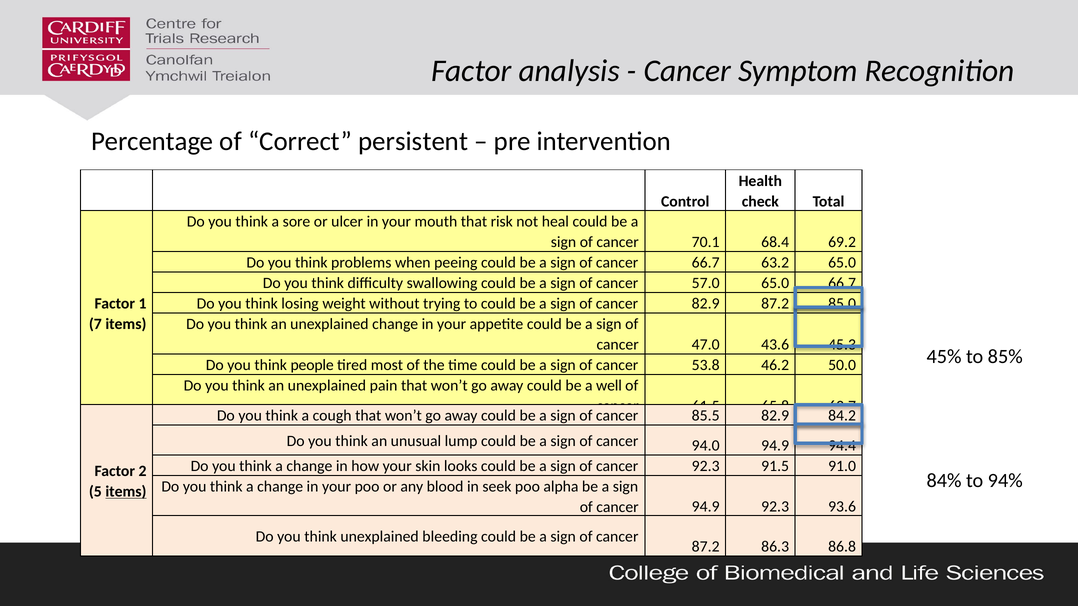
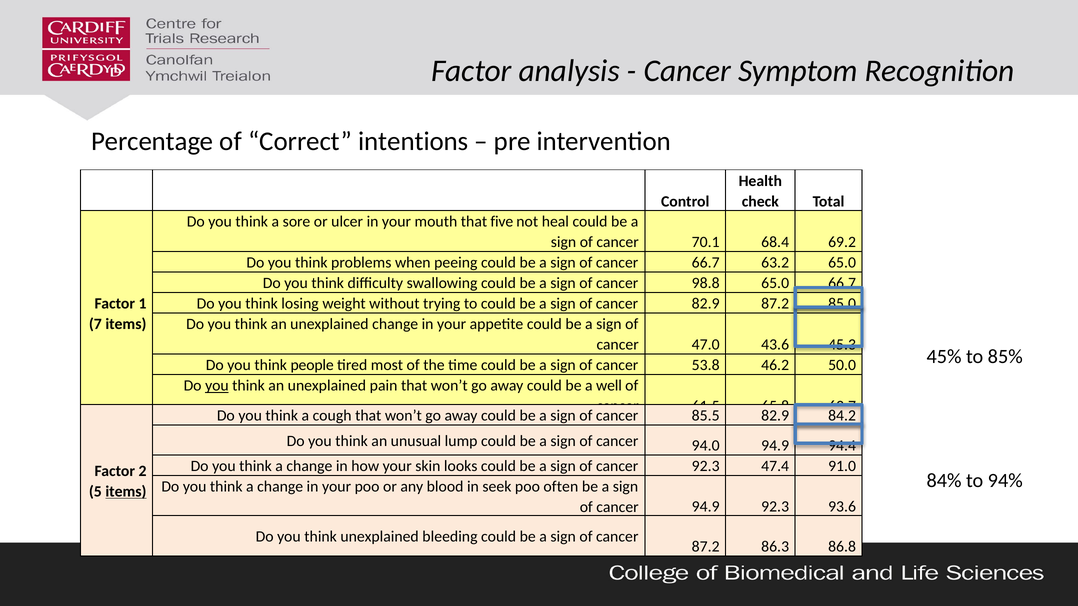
persistent: persistent -> intentions (413, 142)
risk: risk -> five (502, 222)
57.0: 57.0 -> 98.8 (706, 283)
you underline: none -> present (217, 386)
91.5: 91.5 -> 47.4 (775, 467)
alpha: alpha -> often (561, 487)
